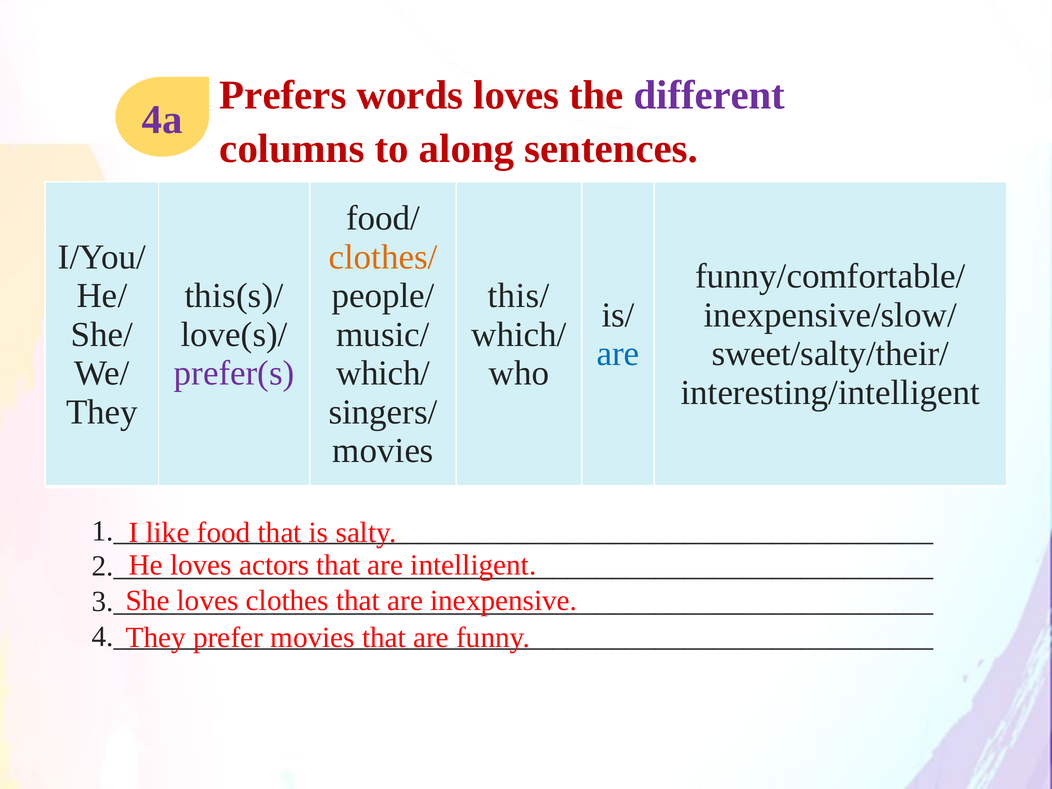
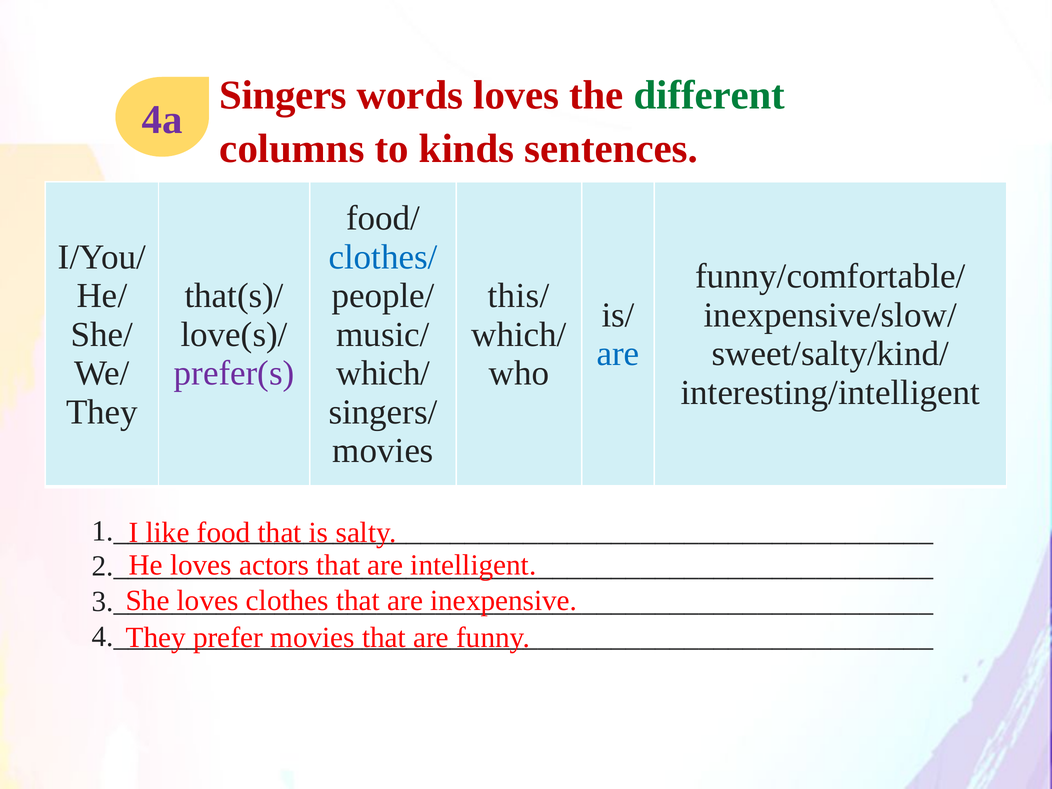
Prefers: Prefers -> Singers (283, 95)
different colour: purple -> green (709, 95)
along: along -> kinds (467, 149)
clothes/ colour: orange -> blue (383, 257)
this(s)/: this(s)/ -> that(s)/ (234, 296)
sweet/salty/their/: sweet/salty/their/ -> sweet/salty/kind/ (830, 354)
